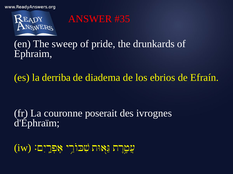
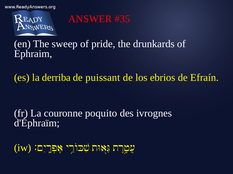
diadema: diadema -> puissant (103, 78)
poserait: poserait -> poquito (101, 114)
